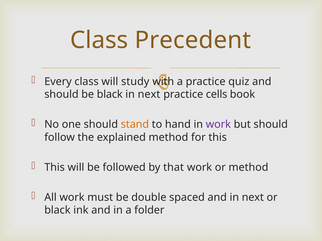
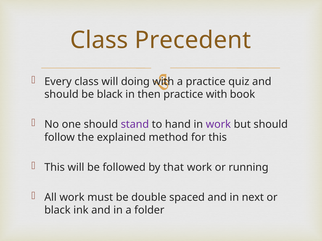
study: study -> doing (135, 82)
next: next -> then (149, 95)
practice cells: cells -> with (217, 95)
stand colour: orange -> purple (135, 125)
or method: method -> running (249, 168)
